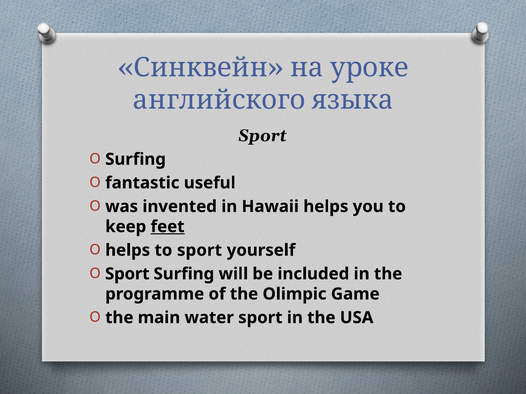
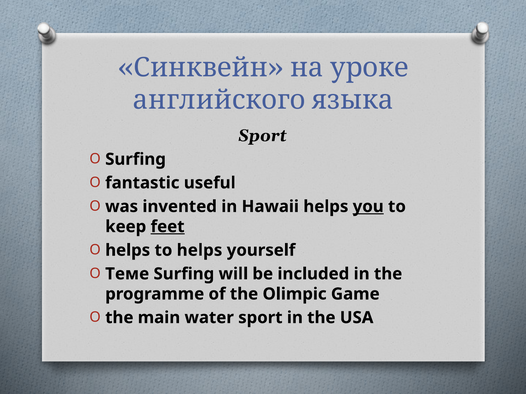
you underline: none -> present (368, 207)
to sport: sport -> helps (200, 251)
Sport: Sport -> Теме (127, 274)
